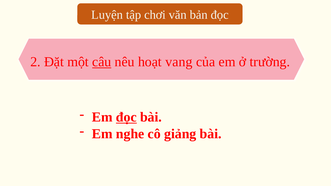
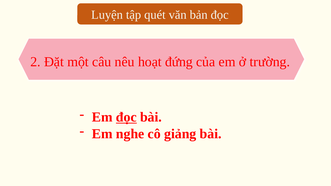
chơi: chơi -> quét (155, 15)
câu underline: present -> none (102, 62)
vang: vang -> đứng (179, 62)
